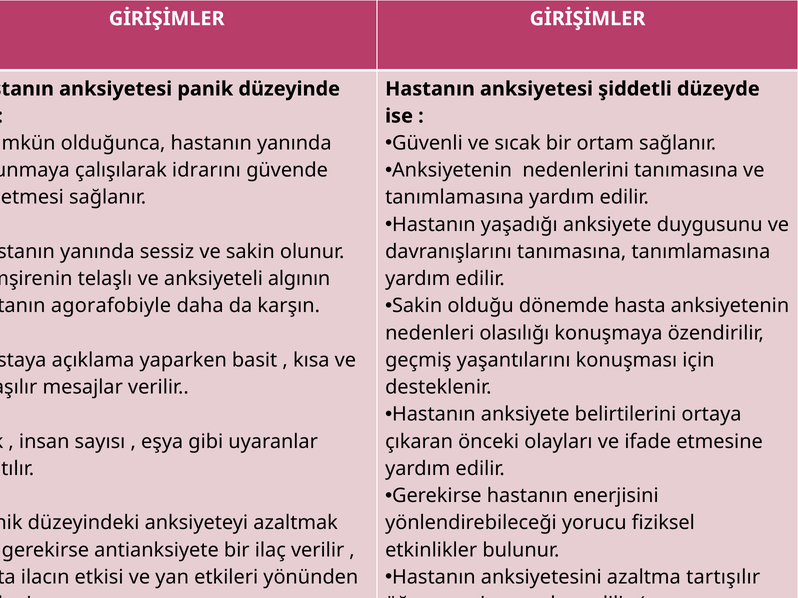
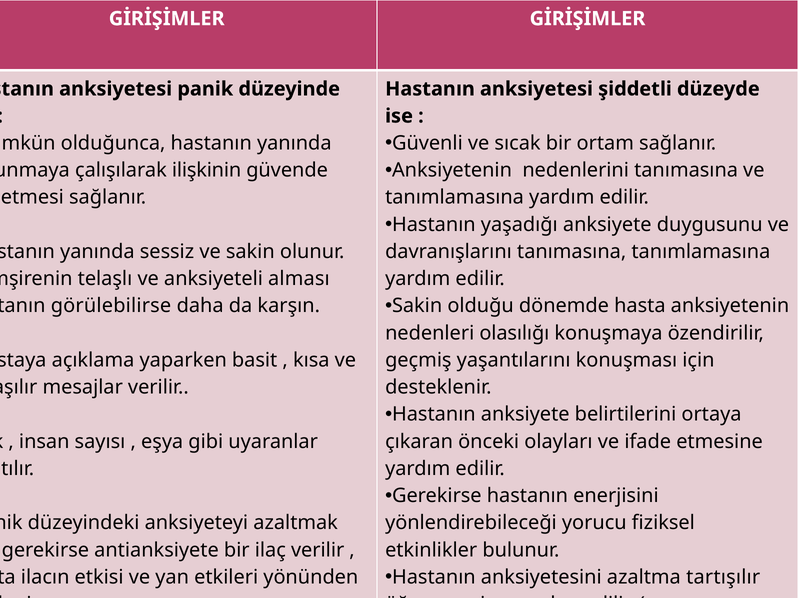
idrarını: idrarını -> ilişkinin (207, 170)
algının: algının -> alması (299, 279)
agorafobiyle: agorafobiyle -> görülebilirse (111, 306)
